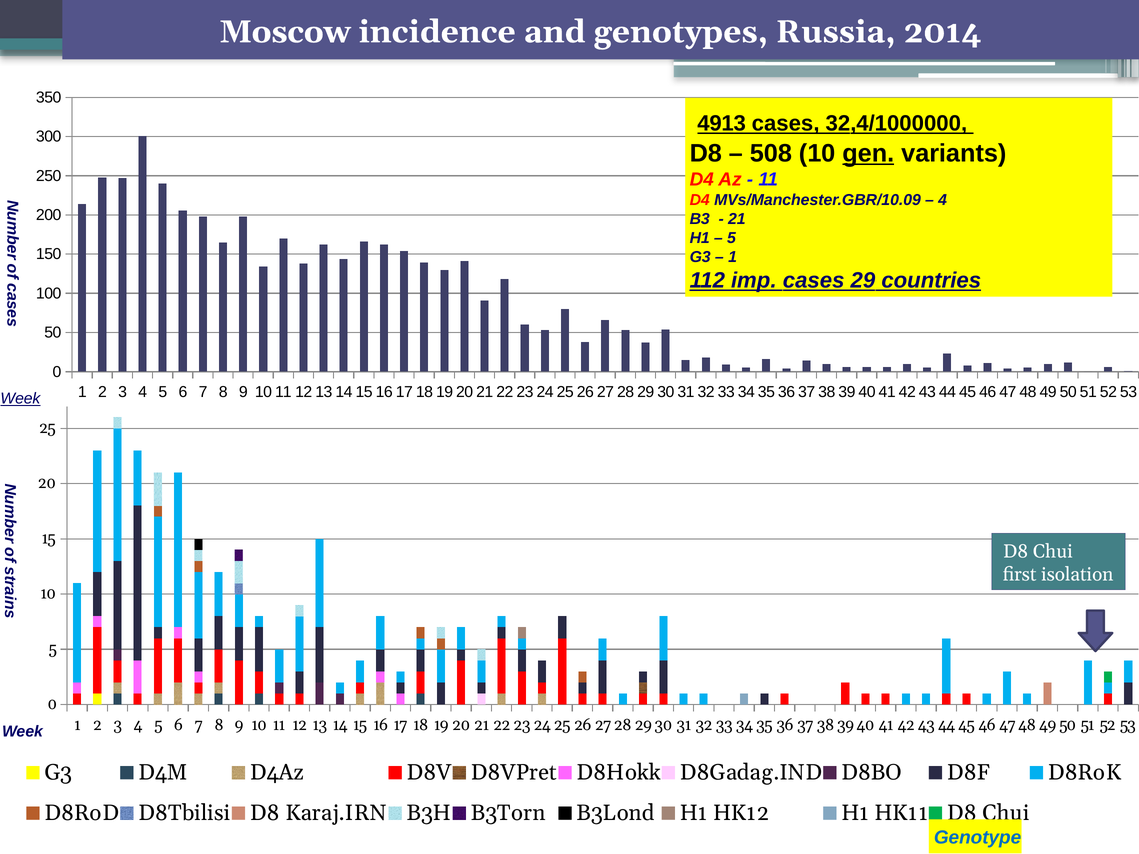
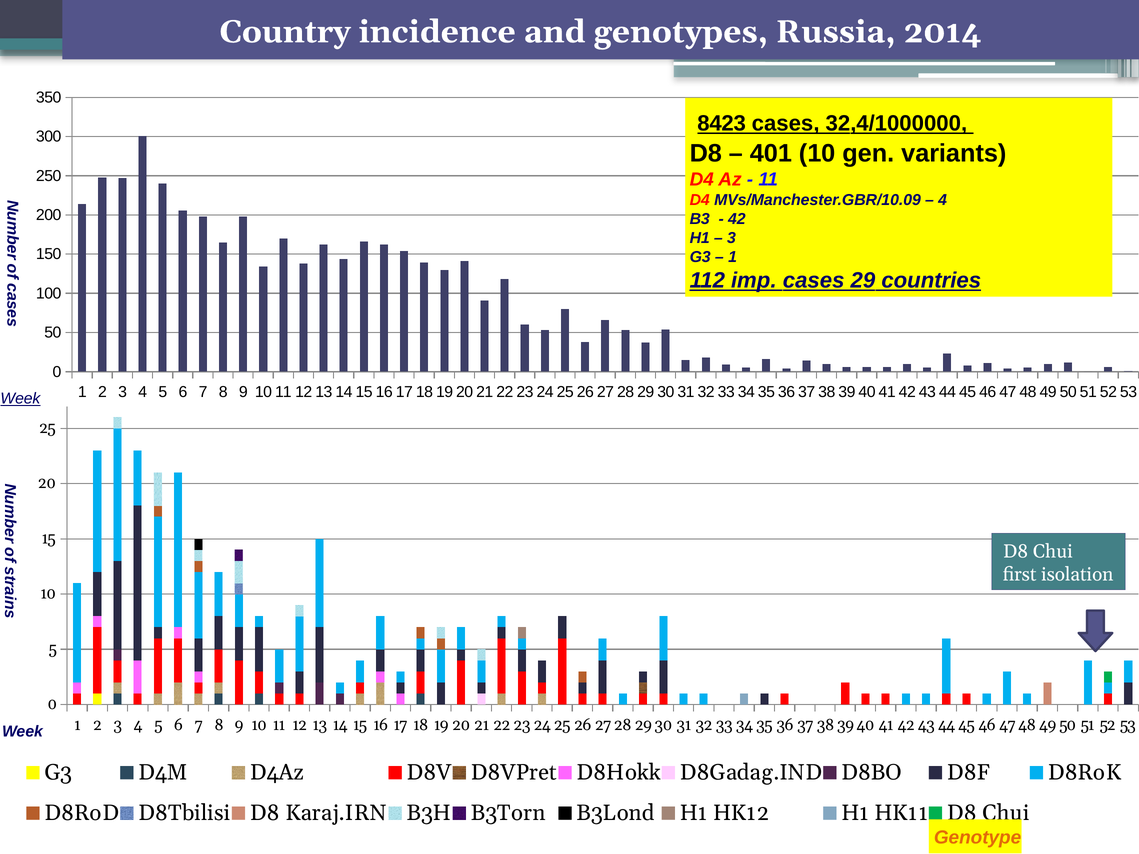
Moscow: Moscow -> Country (285, 32)
4913: 4913 -> 8423 (722, 123)
508: 508 -> 401 (771, 153)
gen underline: present -> none (868, 153)
21: 21 -> 42 (737, 219)
5: 5 -> 3 (732, 238)
Genotype colour: blue -> orange (978, 838)
